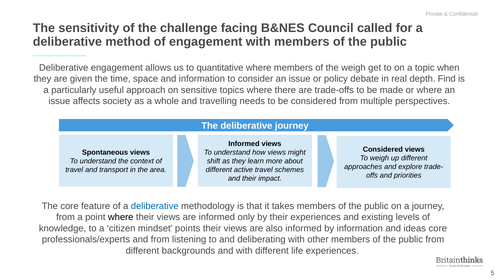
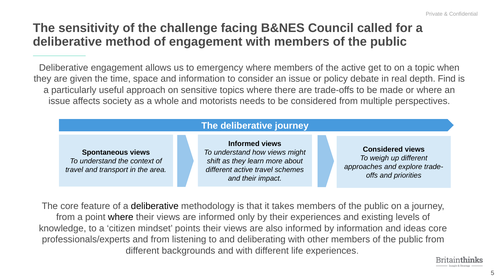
quantitative: quantitative -> emergency (220, 68)
the weigh: weigh -> active (353, 68)
travelling: travelling -> motorists (218, 101)
deliberative colour: blue -> black (155, 206)
